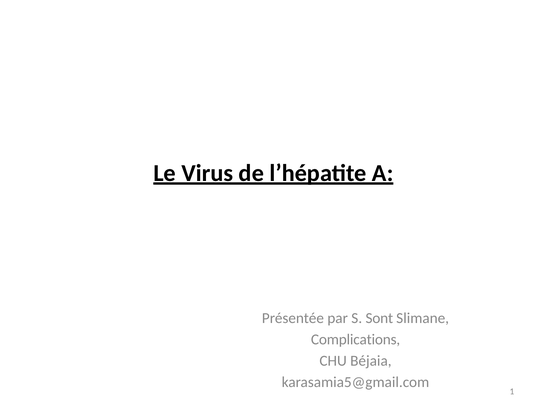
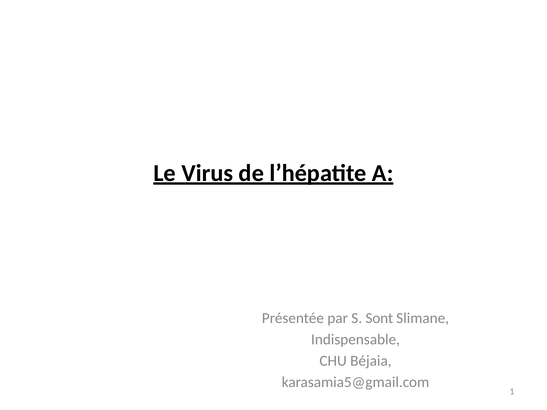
Complications: Complications -> Indispensable (356, 340)
